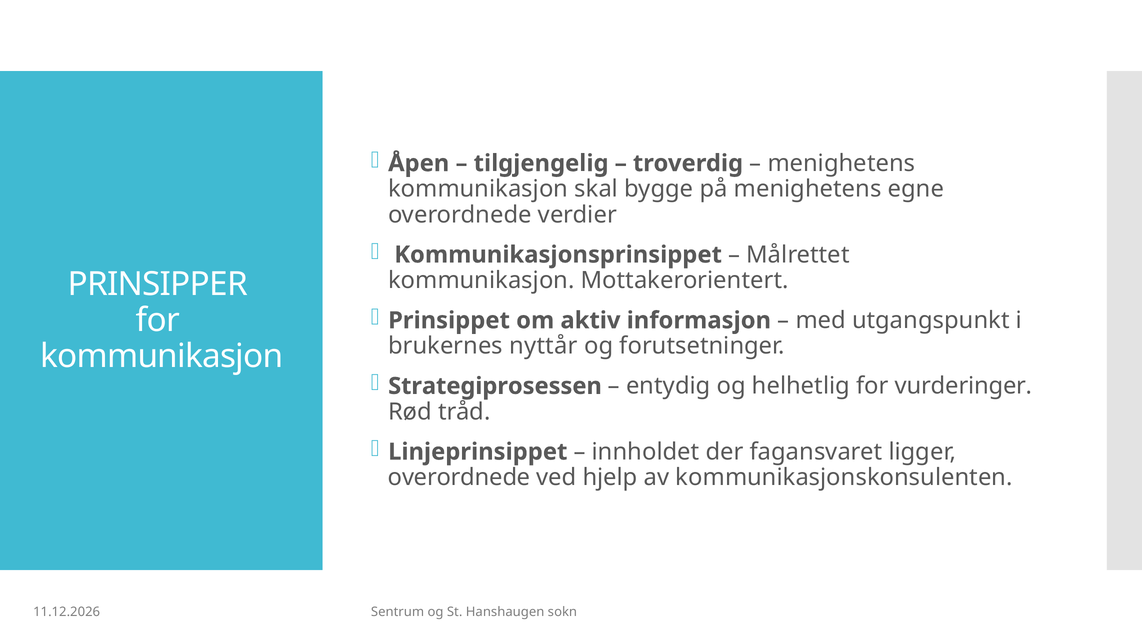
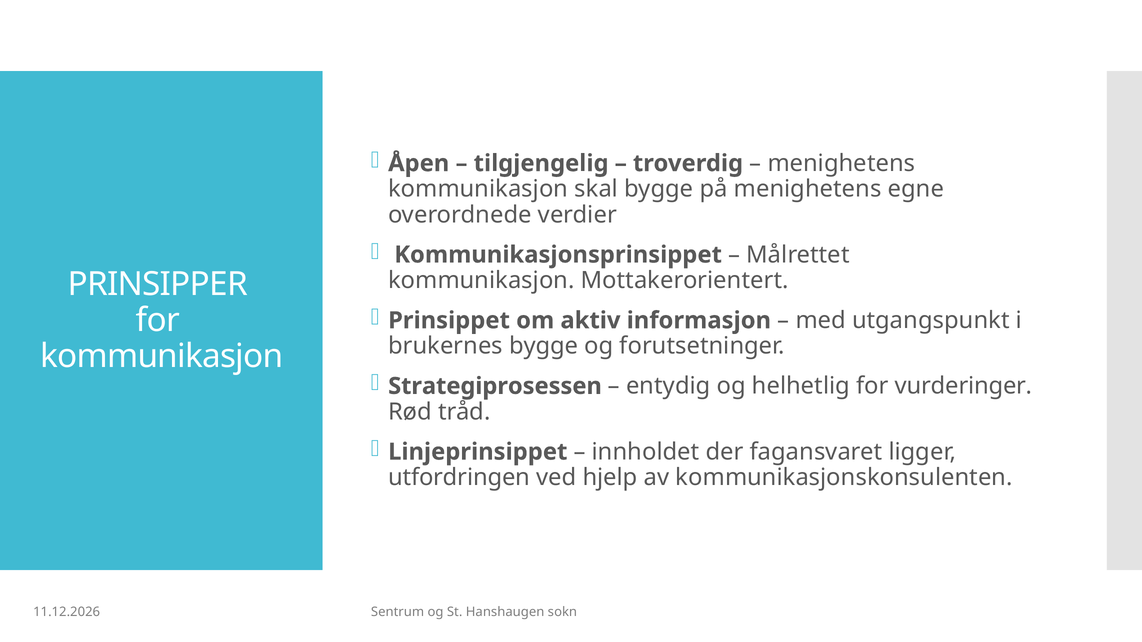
brukernes nyttår: nyttår -> bygge (544, 346)
overordnede: overordnede -> utfordringen (459, 478)
